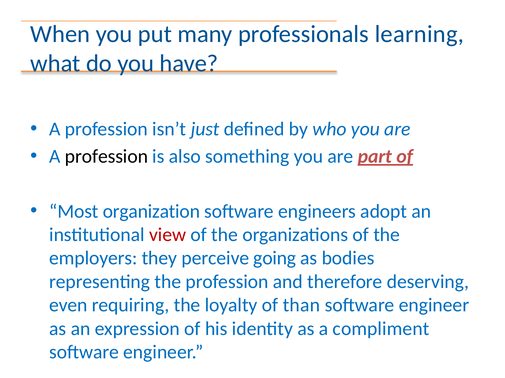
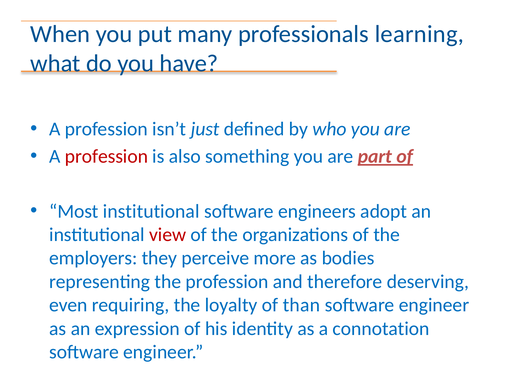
profession colour: black -> red (106, 157)
Most organization: organization -> institutional (151, 212)
going: going -> more (275, 259)
compliment: compliment -> connotation (381, 329)
